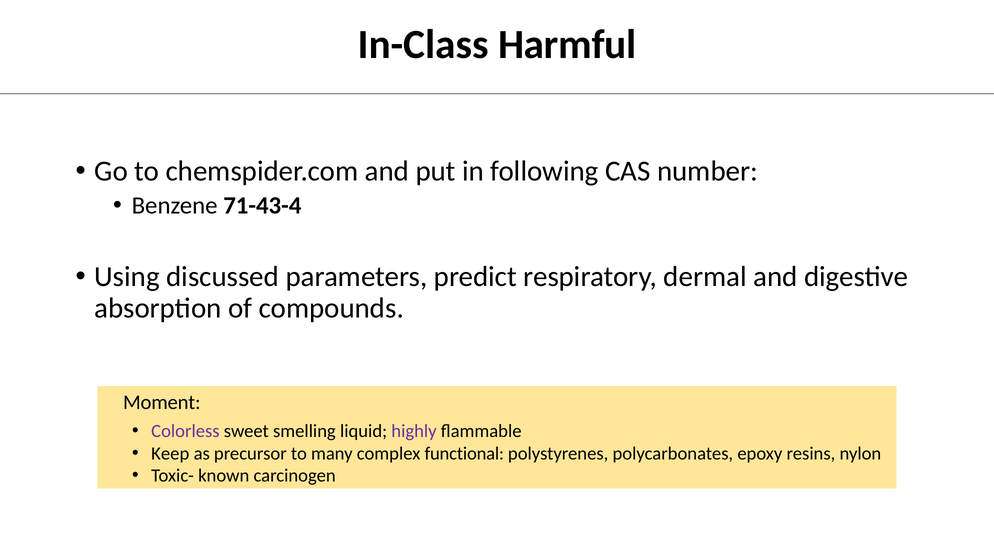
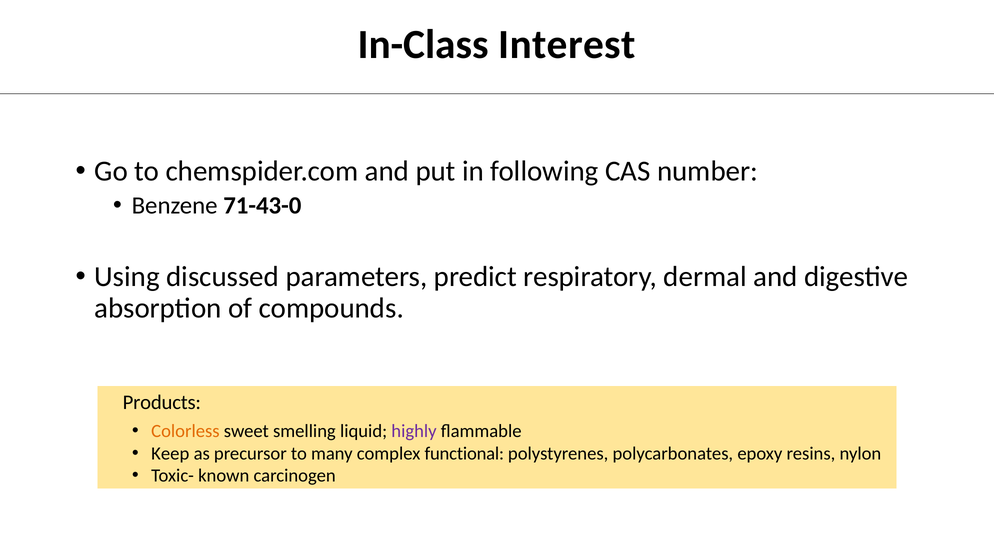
Harmful: Harmful -> Interest (567, 45)
71-43-4: 71-43-4 -> 71-43-0 (262, 205)
Moment: Moment -> Products (162, 403)
Colorless colour: purple -> orange (185, 431)
